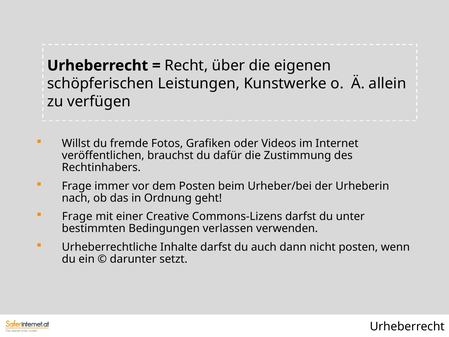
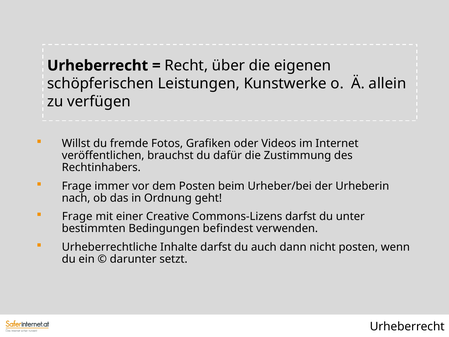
verlassen: verlassen -> befindest (228, 228)
